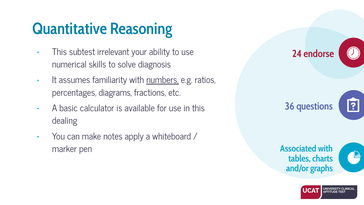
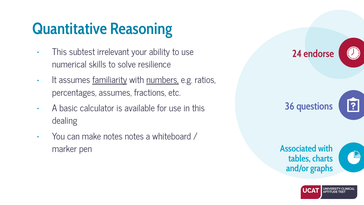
diagnosis: diagnosis -> resilience (154, 65)
familiarity underline: none -> present (110, 80)
percentages diagrams: diagrams -> assumes (115, 93)
notes apply: apply -> notes (134, 136)
